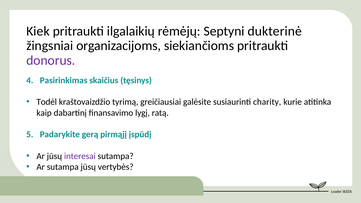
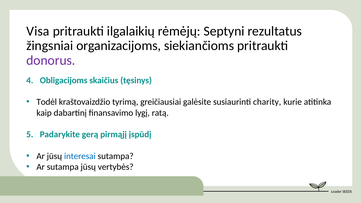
Kiek: Kiek -> Visa (38, 31)
dukterinė: dukterinė -> rezultatus (275, 31)
Pasirinkimas: Pasirinkimas -> Obligacijoms (64, 80)
interesai colour: purple -> blue (80, 156)
